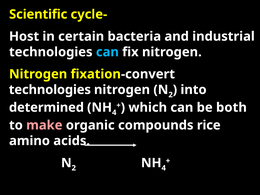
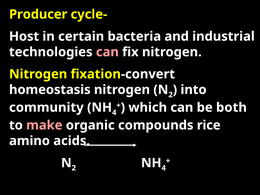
Scientific: Scientific -> Producer (38, 14)
can colour: light blue -> pink (107, 52)
technologies: technologies -> homeostasis (50, 90)
determined: determined -> community (46, 107)
